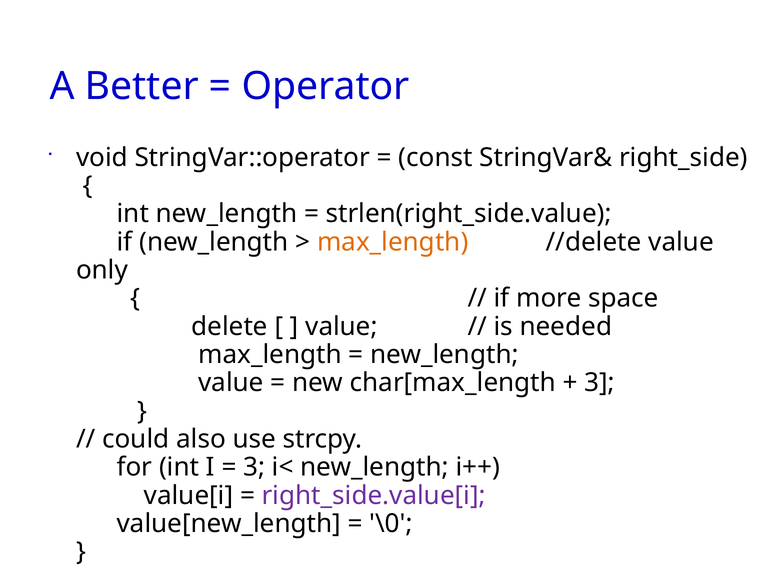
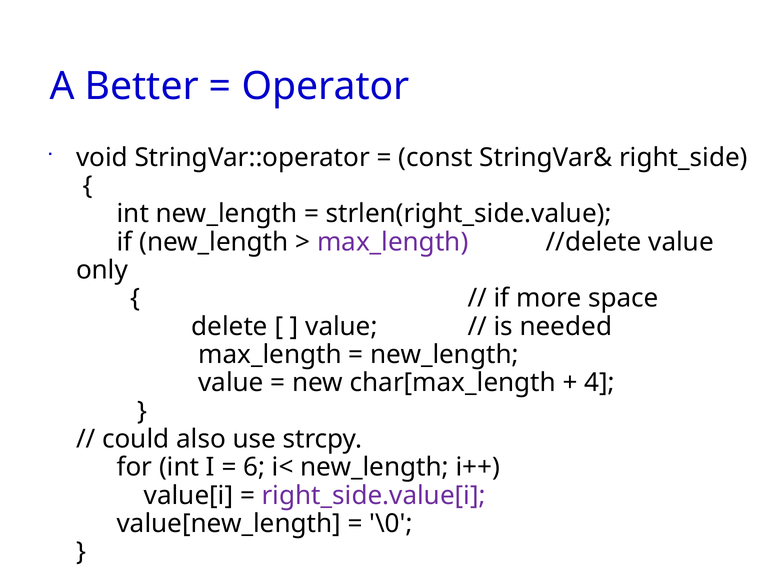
max_length colour: orange -> purple (393, 242)
3: 3 -> 4 (600, 383)
3: 3 -> 6 (254, 467)
